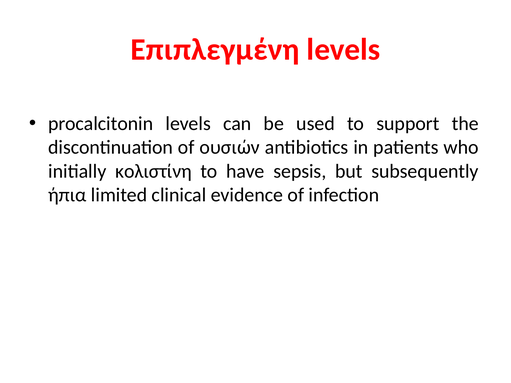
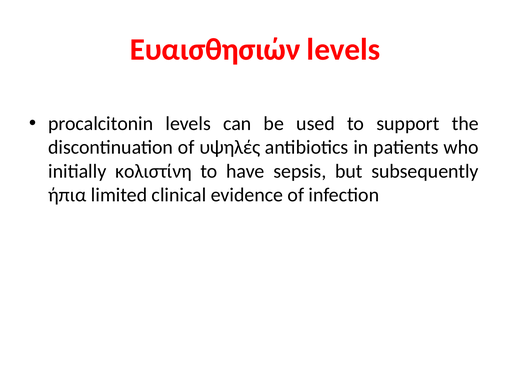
Επιπλεγμένη: Επιπλεγμένη -> Ευαισθησιών (215, 49)
ουσιών: ουσιών -> υψηλές (230, 147)
